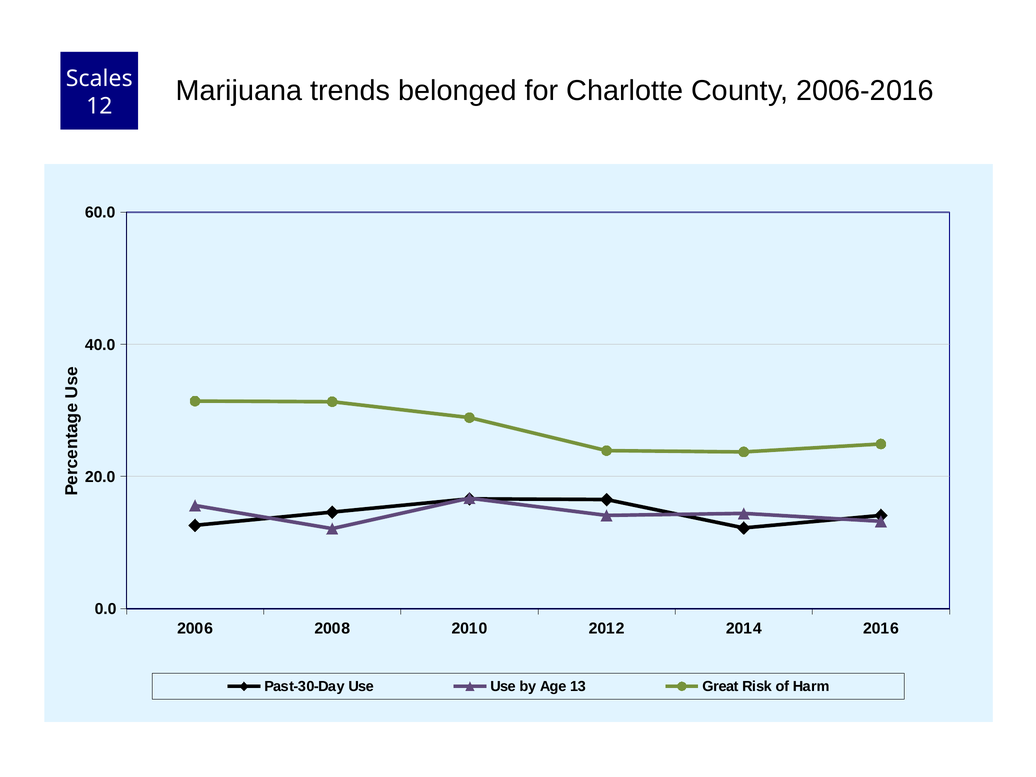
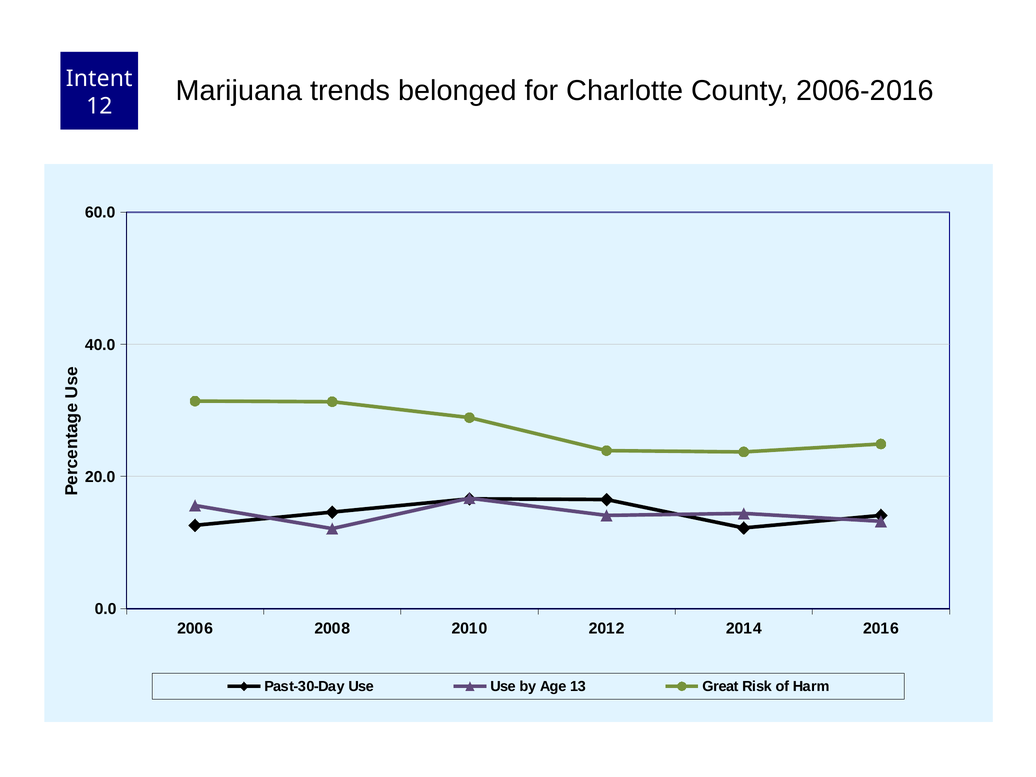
Scales: Scales -> Intent (99, 79)
